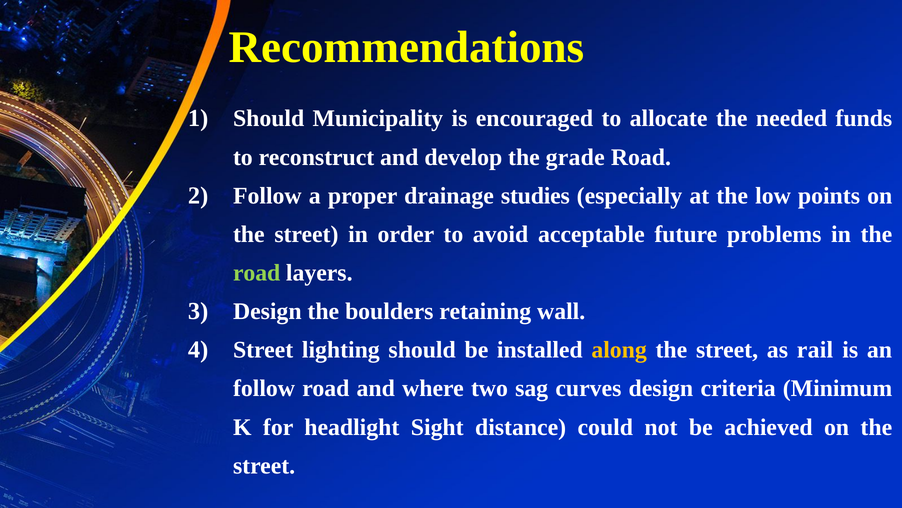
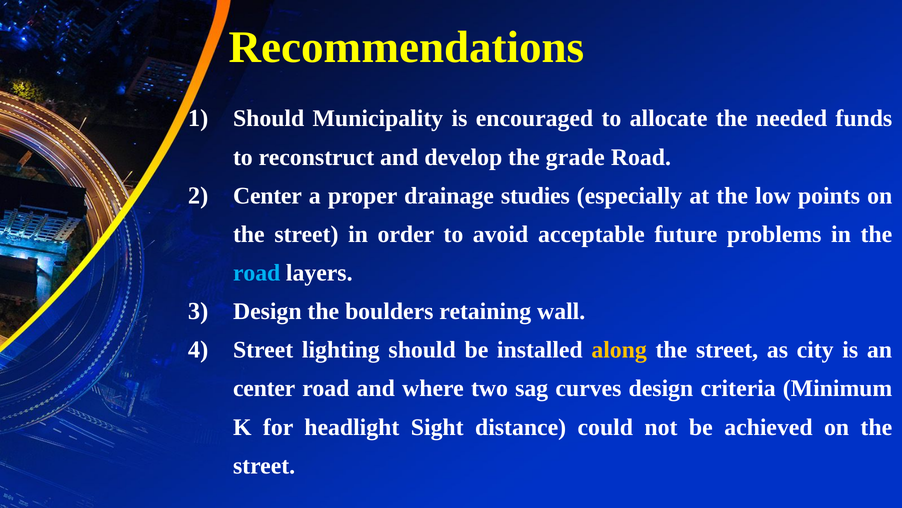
Follow: Follow -> Center (267, 195)
road colour: light green -> light blue (257, 273)
rail: rail -> city (815, 350)
follow: follow -> center (264, 388)
